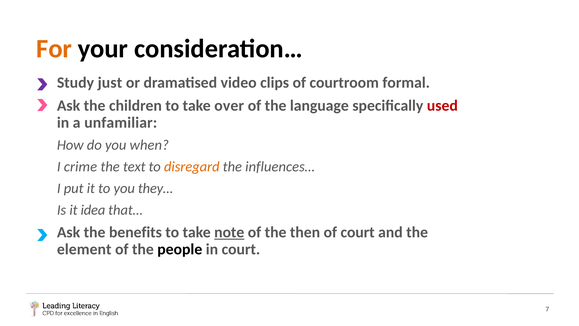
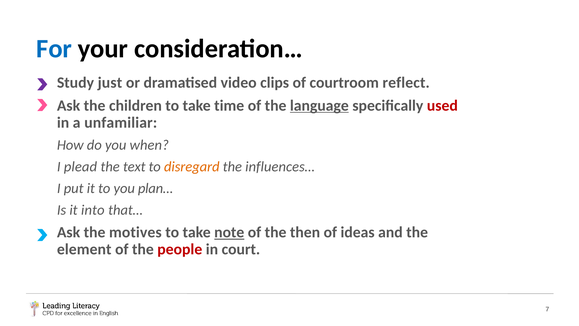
For colour: orange -> blue (54, 49)
formal: formal -> reflect (406, 82)
over: over -> time (229, 106)
language underline: none -> present (319, 106)
crime: crime -> plead (80, 166)
they…: they… -> plan… (155, 188)
idea: idea -> into (93, 210)
benefits: benefits -> motives (135, 232)
of court: court -> ideas (358, 232)
people colour: black -> red (180, 249)
